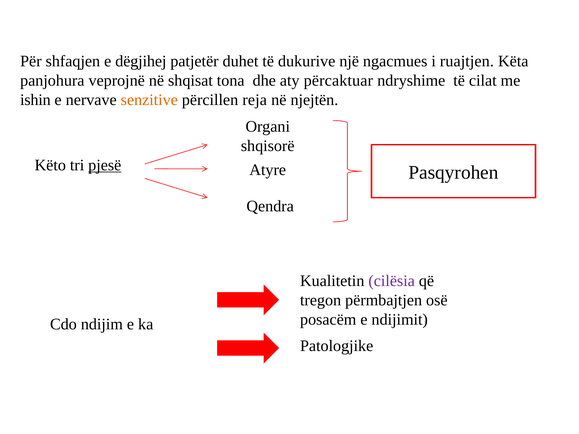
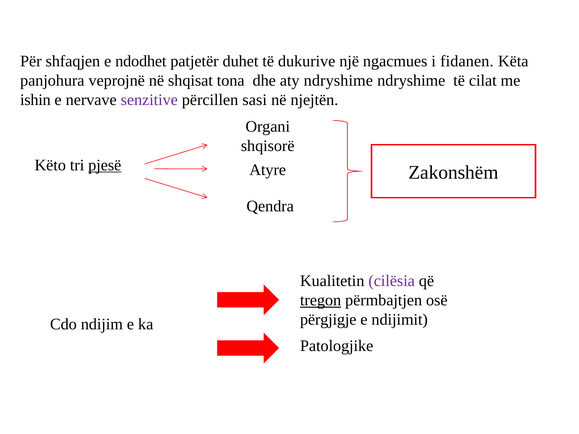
dëgjihej: dëgjihej -> ndodhet (141, 61)
ruajtjen: ruajtjen -> fidanen (467, 61)
aty përcaktuar: përcaktuar -> ndryshime (338, 81)
senzitive colour: orange -> purple (149, 100)
reja: reja -> sasi (255, 100)
Pasqyrohen: Pasqyrohen -> Zakonshëm (454, 173)
tregon underline: none -> present (321, 300)
posacëm: posacëm -> përgjigje (328, 320)
